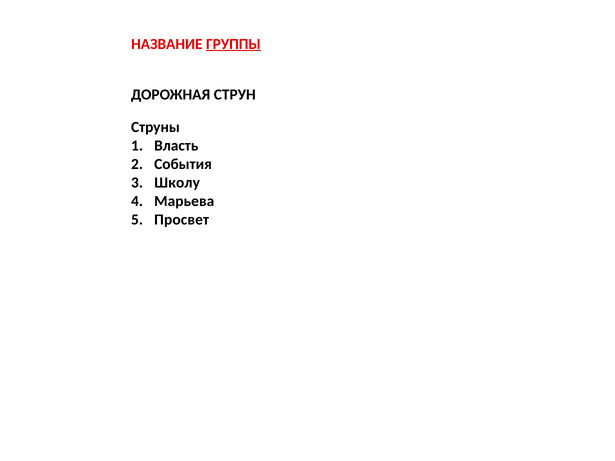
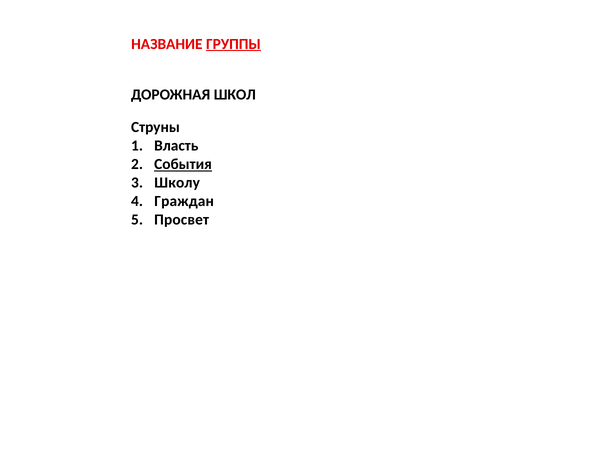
СТРУН: СТРУН -> ШКОЛ (235, 95)
События underline: none -> present (183, 164)
Марьева: Марьева -> Граждан (184, 201)
